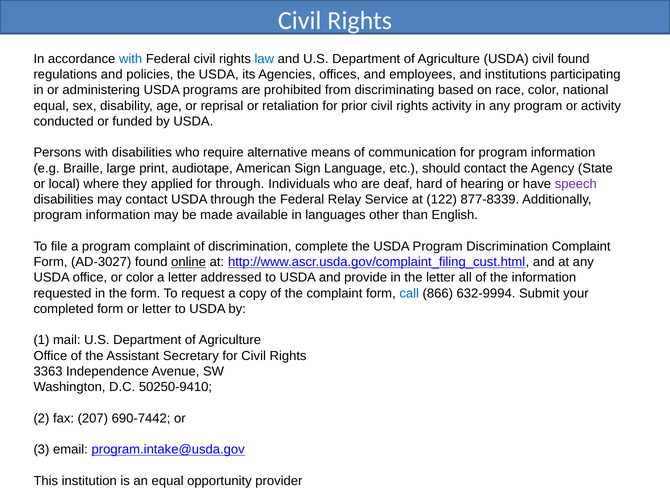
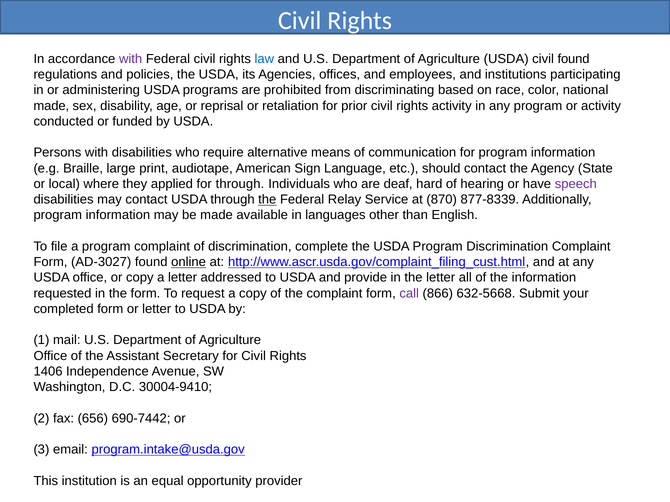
with colour: blue -> purple (131, 59)
equal: equal -> made (51, 106)
the underline: none -> present (267, 200)
122: 122 -> 870 (442, 200)
or color: color -> copy (140, 278)
call colour: blue -> purple (409, 294)
632-9994: 632-9994 -> 632-5668 (486, 294)
3363: 3363 -> 1406 (48, 372)
50250-9410: 50250-9410 -> 30004-9410 (175, 387)
207: 207 -> 656 (93, 419)
